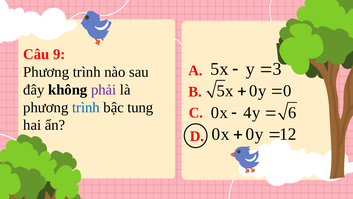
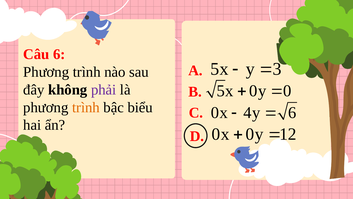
Câu 9: 9 -> 6 (59, 54)
trình colour: blue -> orange (86, 107)
tung: tung -> biểu (140, 107)
